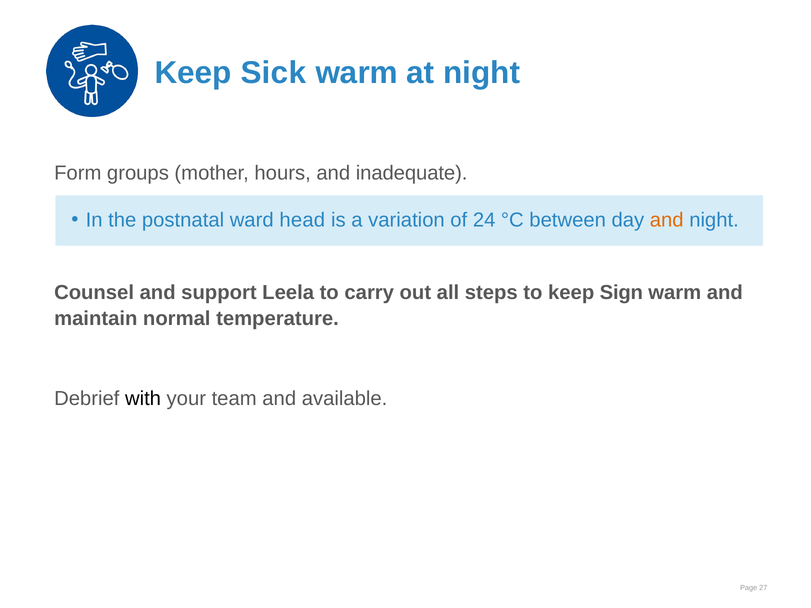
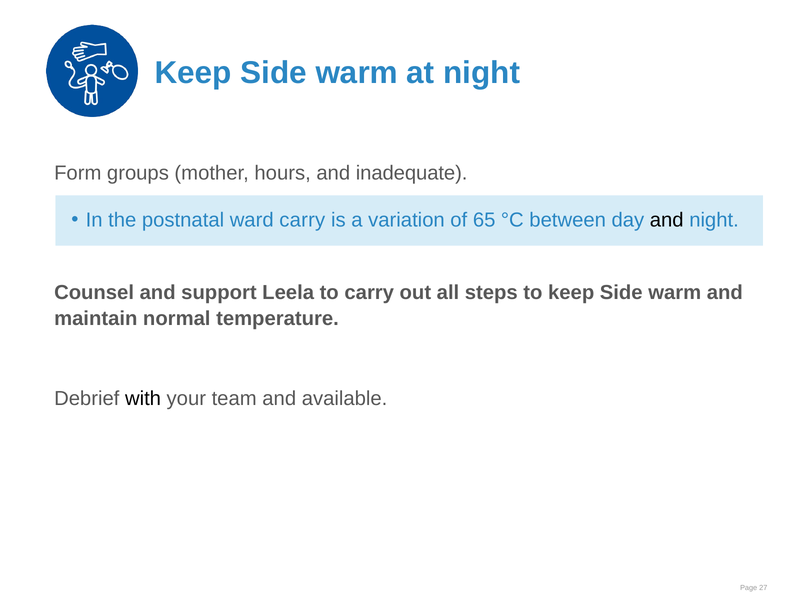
Sick: Sick -> Side (274, 73)
ward head: head -> carry (302, 220)
24: 24 -> 65 (484, 220)
and colour: orange -> black (667, 220)
to keep Sign: Sign -> Side (621, 293)
